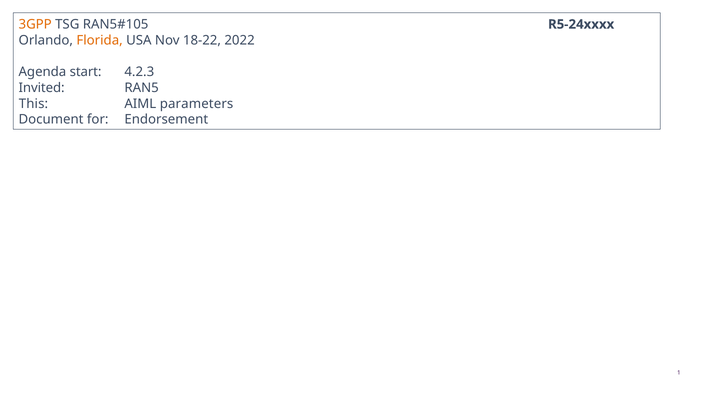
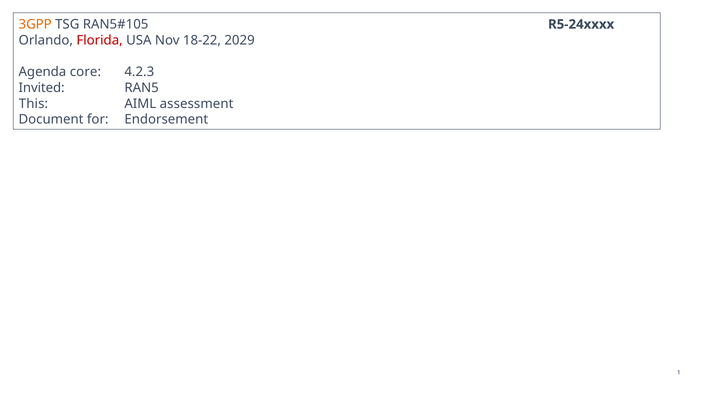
Florida colour: orange -> red (100, 40)
2022: 2022 -> 2029 (240, 40)
start: start -> core (85, 72)
parameters: parameters -> assessment (197, 104)
